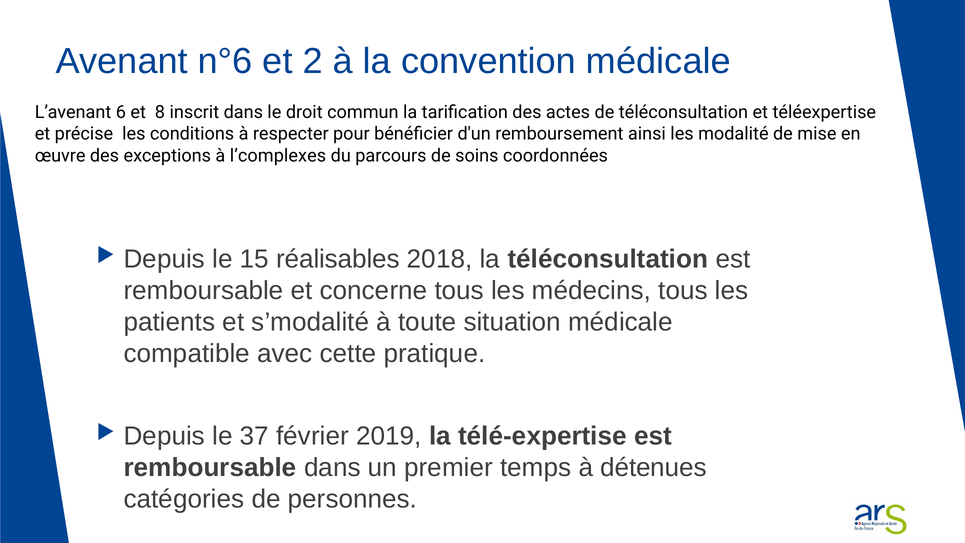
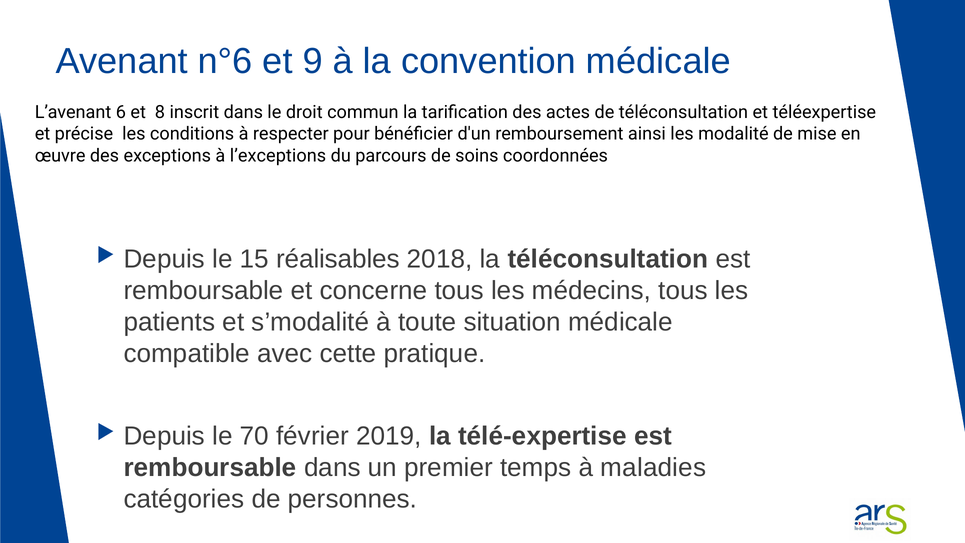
2: 2 -> 9 (313, 61)
l’complexes: l’complexes -> l’exceptions (278, 155)
37: 37 -> 70 (254, 436)
détenues: détenues -> maladies (653, 467)
